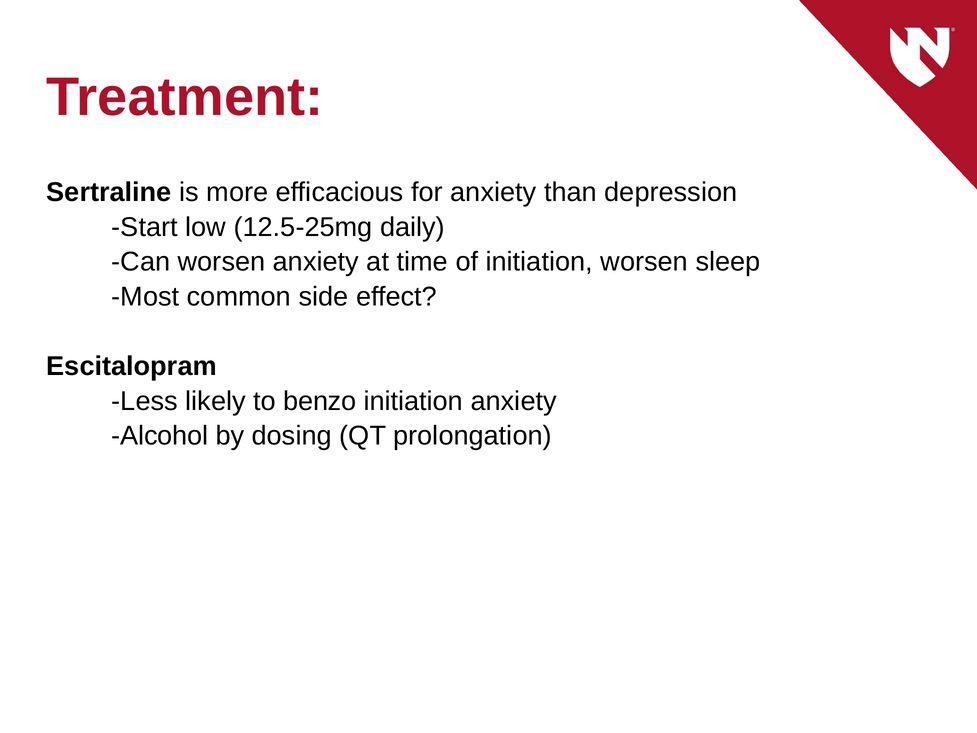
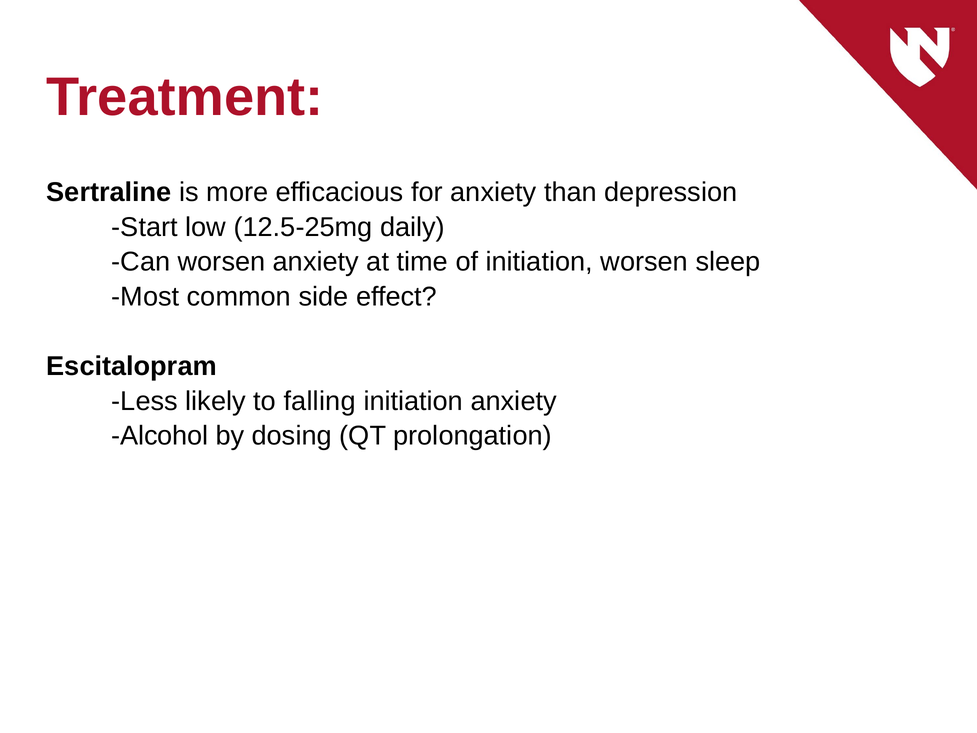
benzo: benzo -> falling (320, 401)
